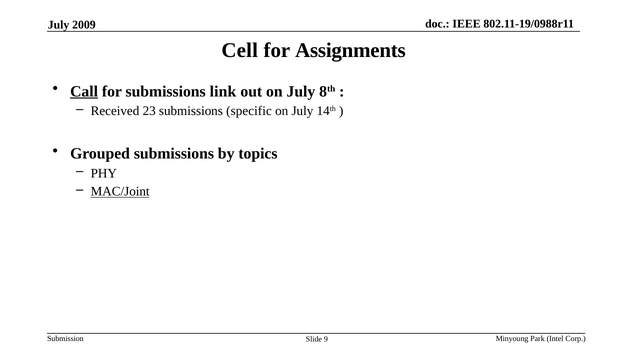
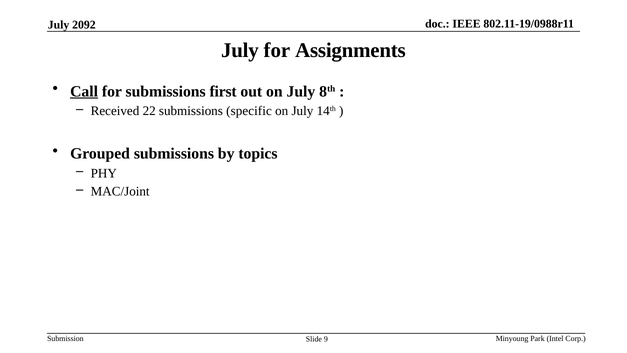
2009: 2009 -> 2092 (84, 25)
Cell: Cell -> July (240, 50)
link: link -> first (223, 91)
23: 23 -> 22 (149, 111)
MAC/Joint underline: present -> none (120, 191)
